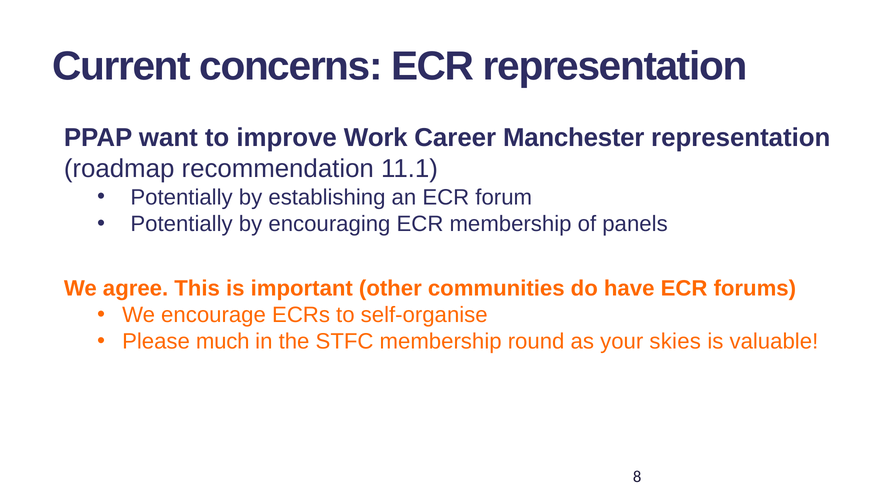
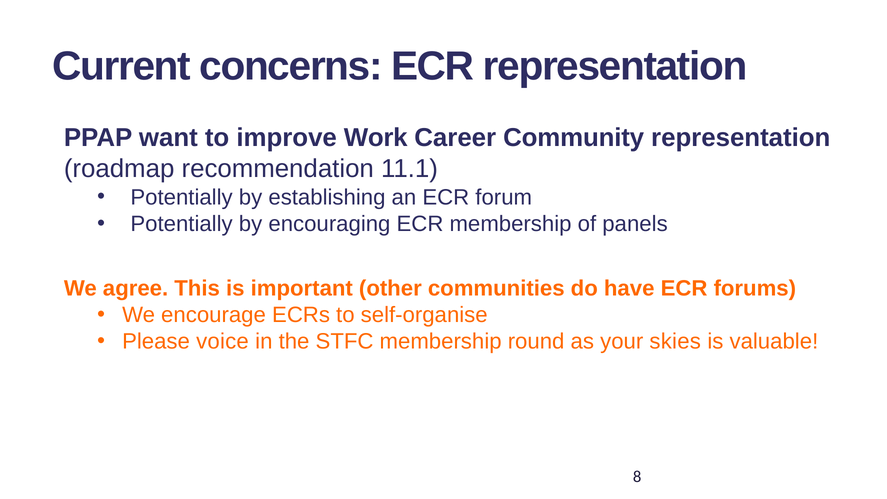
Manchester: Manchester -> Community (574, 138)
much: much -> voice (222, 341)
